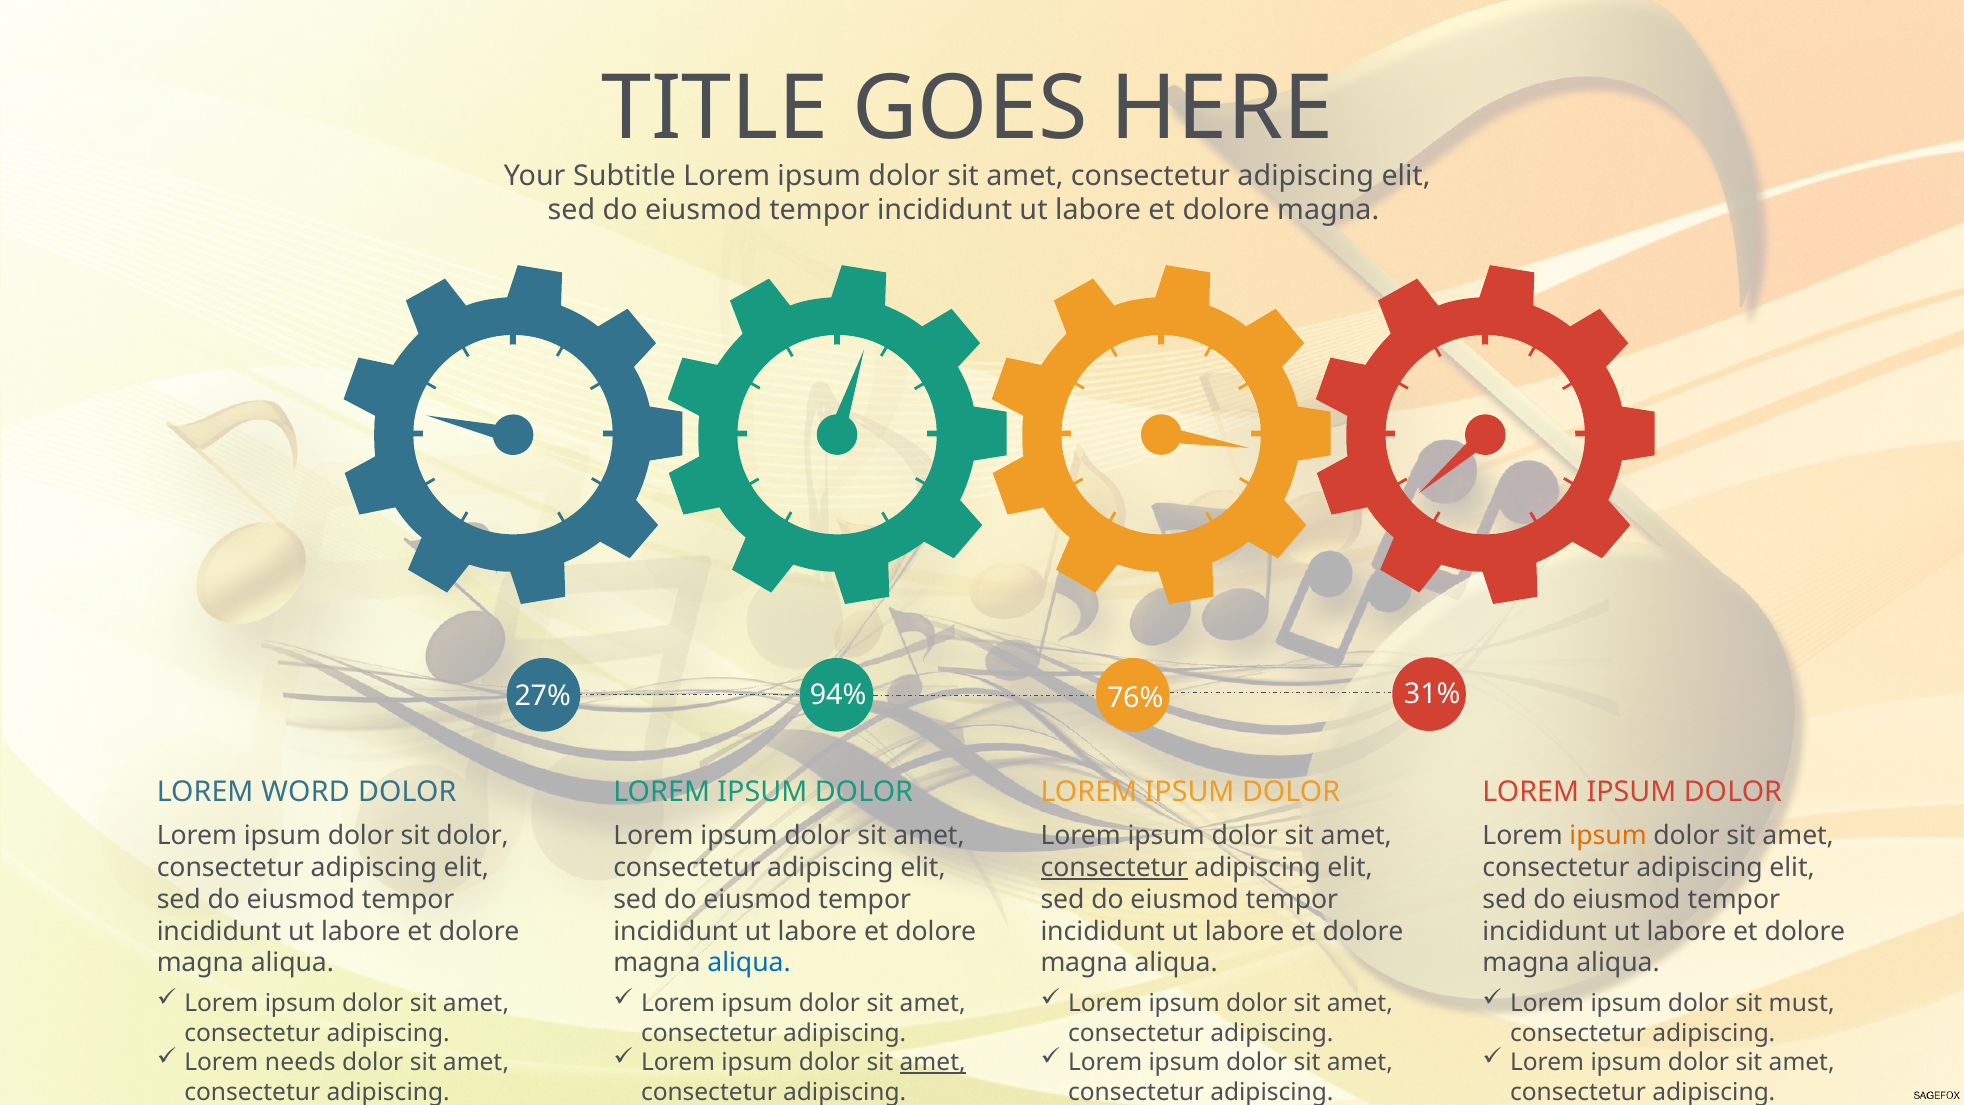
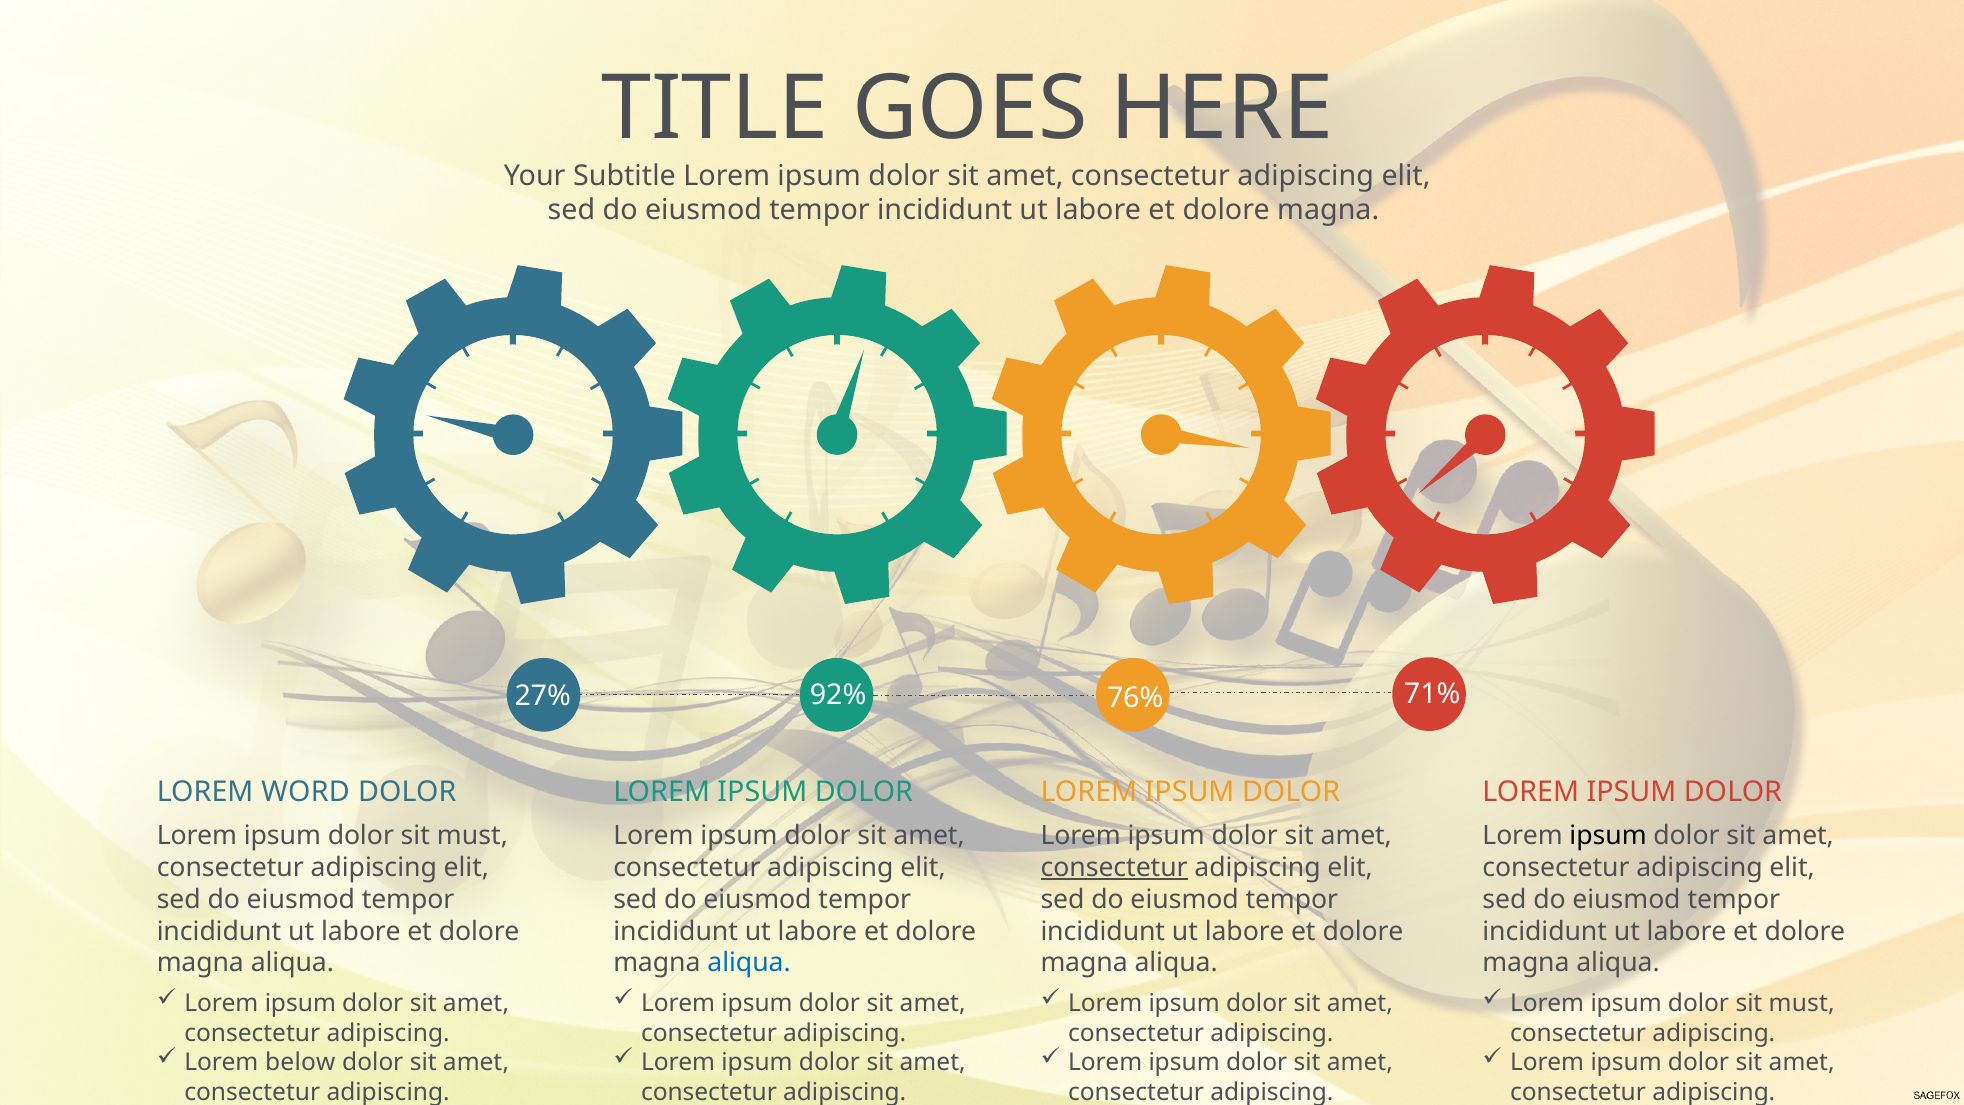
94%: 94% -> 92% (838, 695)
31%: 31% -> 71% (1432, 694)
dolor: dolor -> must (472, 835)
ipsum colour: orange -> black (1608, 835)
needs: needs -> below (300, 1062)
amet underline: present -> none (933, 1062)
